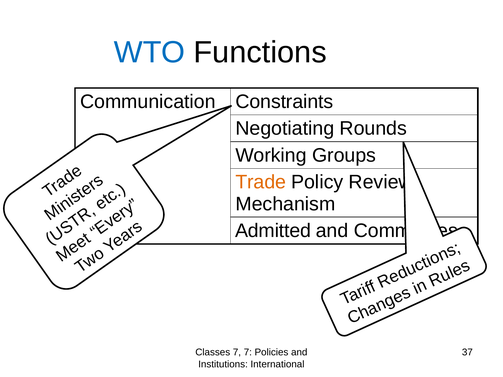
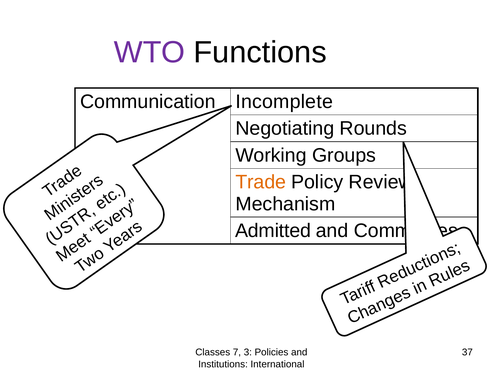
WTO colour: blue -> purple (150, 52)
Constraints: Constraints -> Incomplete (284, 102)
7 7: 7 -> 3 (248, 353)
